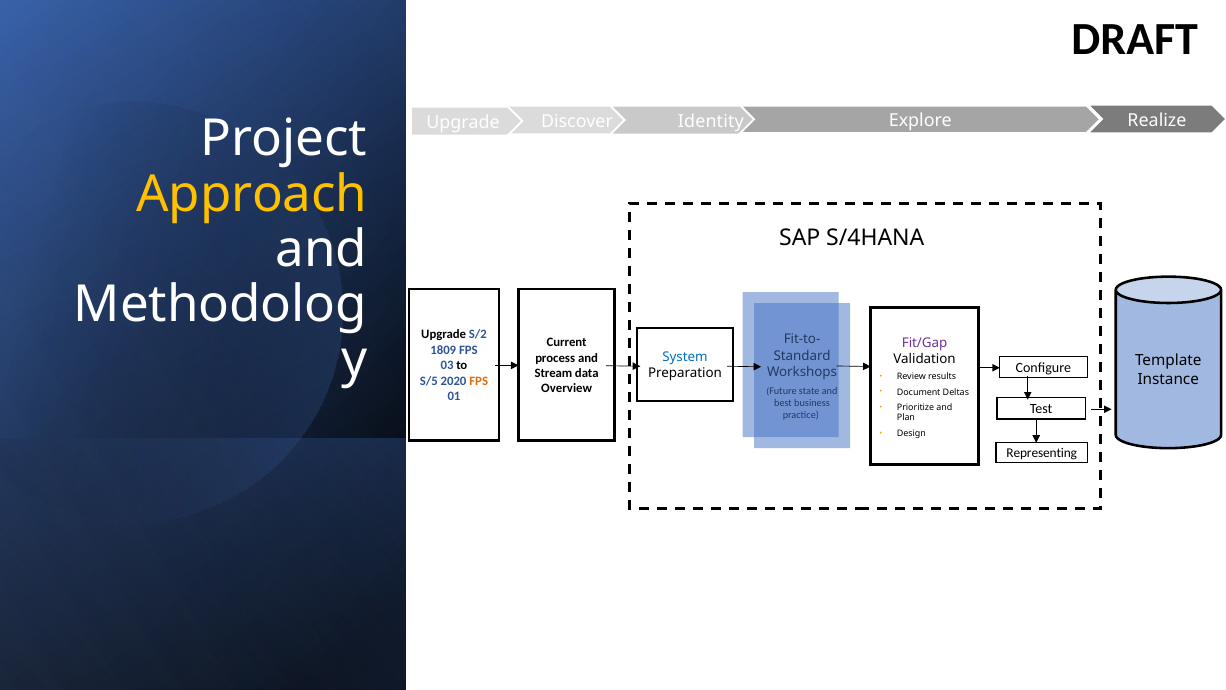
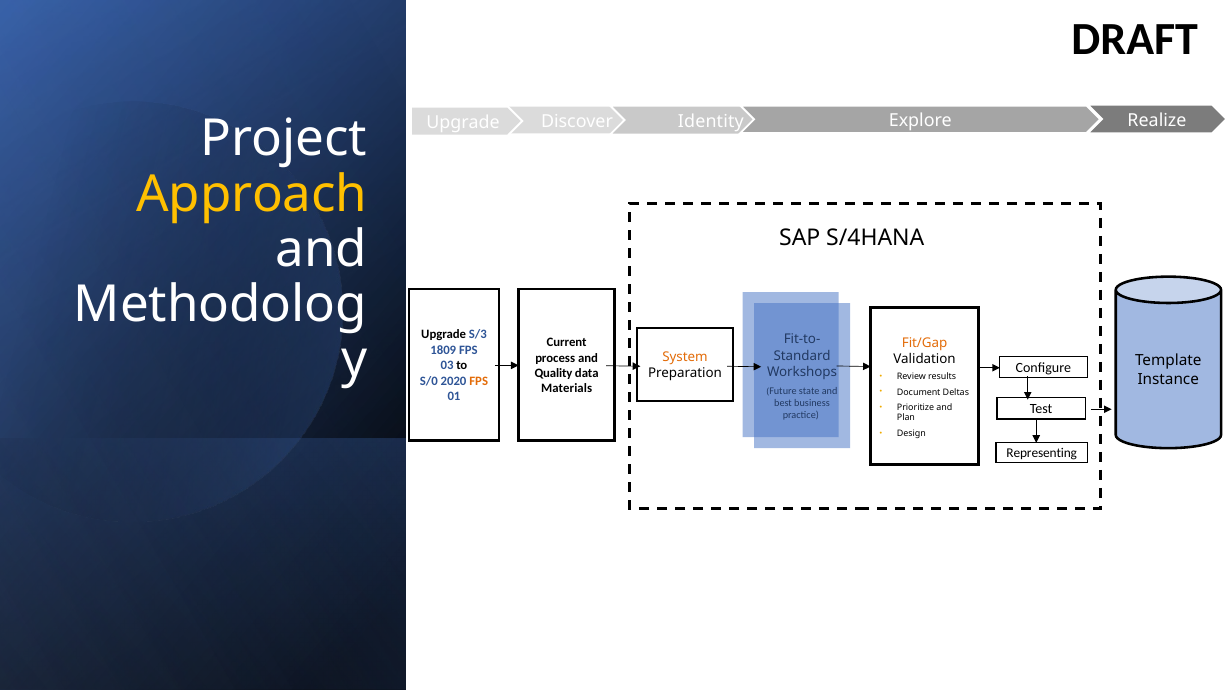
S/2: S/2 -> S/3 (478, 335)
Fit/Gap colour: purple -> orange (925, 343)
System colour: blue -> orange (685, 357)
Stream: Stream -> Quality (553, 373)
S/5: S/5 -> S/0 (429, 381)
Overview: Overview -> Materials (567, 388)
